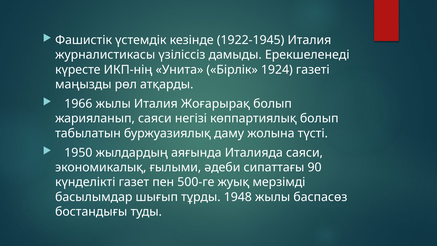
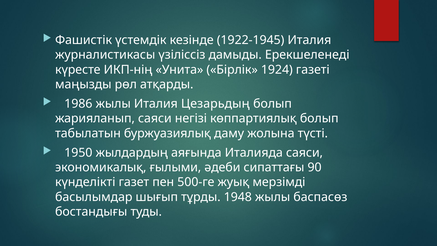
1966: 1966 -> 1986 (78, 104)
Жоғарырақ: Жоғарырақ -> Цезарьдың (215, 104)
